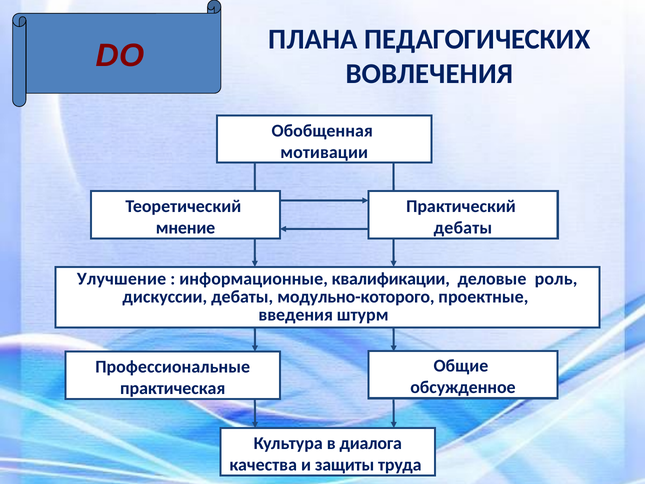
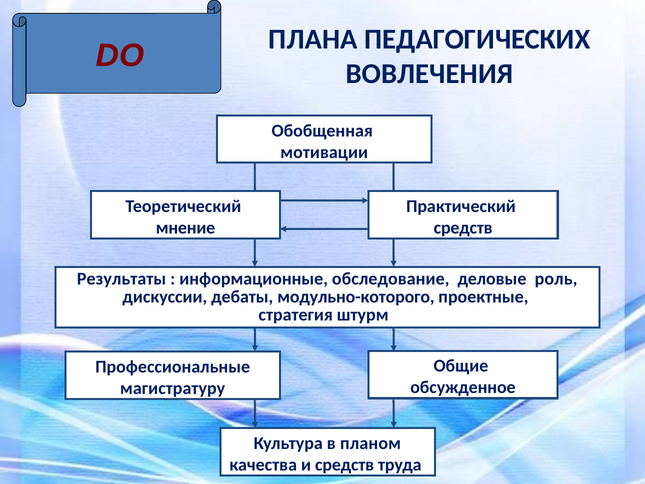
дебаты: дебаты -> средств (463, 228)
Улучшение: Улучшение -> Результаты (122, 279)
квалификации: квалификации -> обследование (391, 279)
введения: введения -> стратегия (296, 315)
практическая: практическая -> магистратуру (173, 388)
диалога: диалога -> планом (371, 443)
и защиты: защиты -> средств (345, 465)
